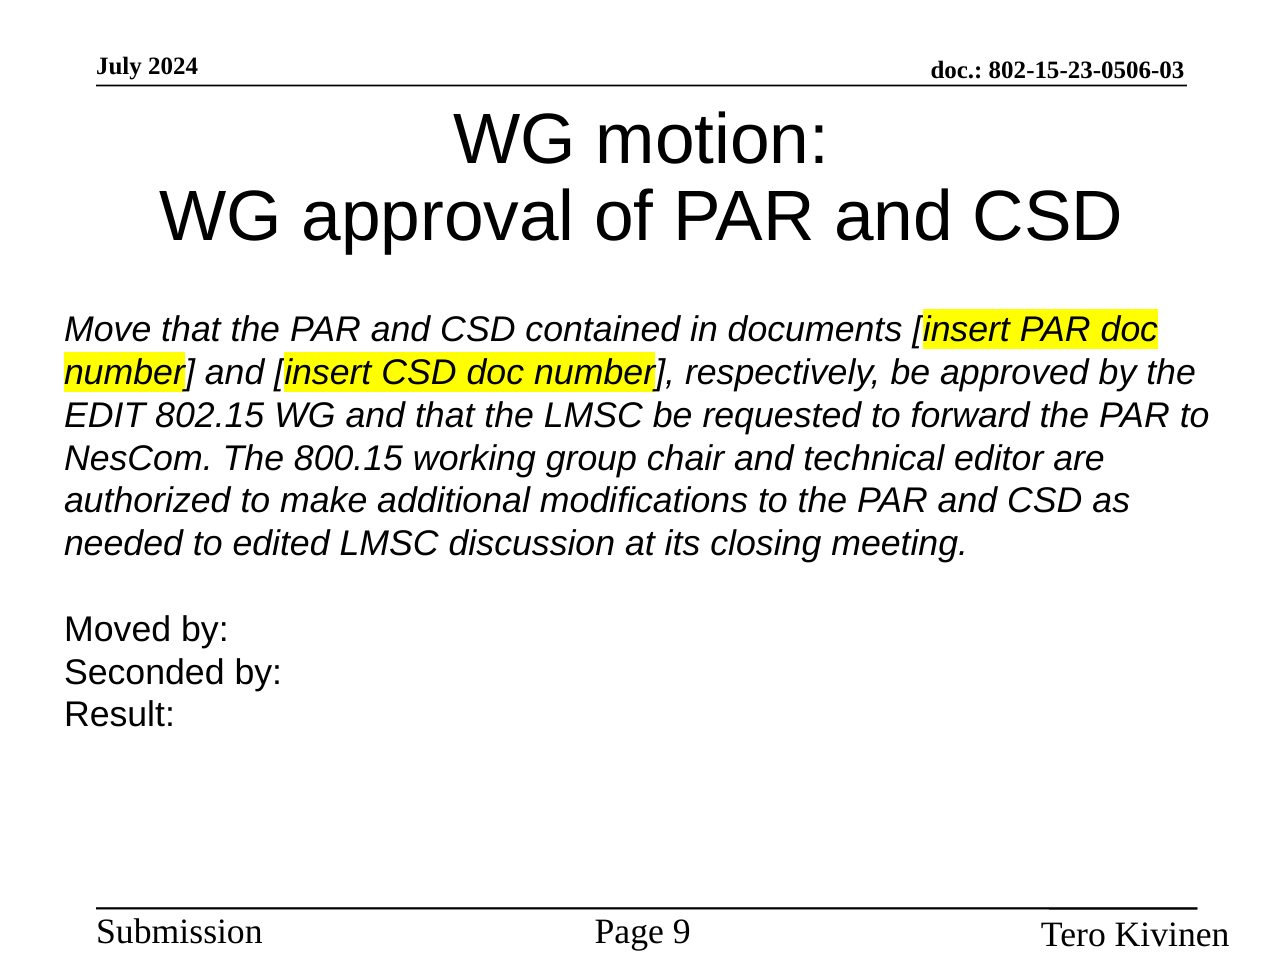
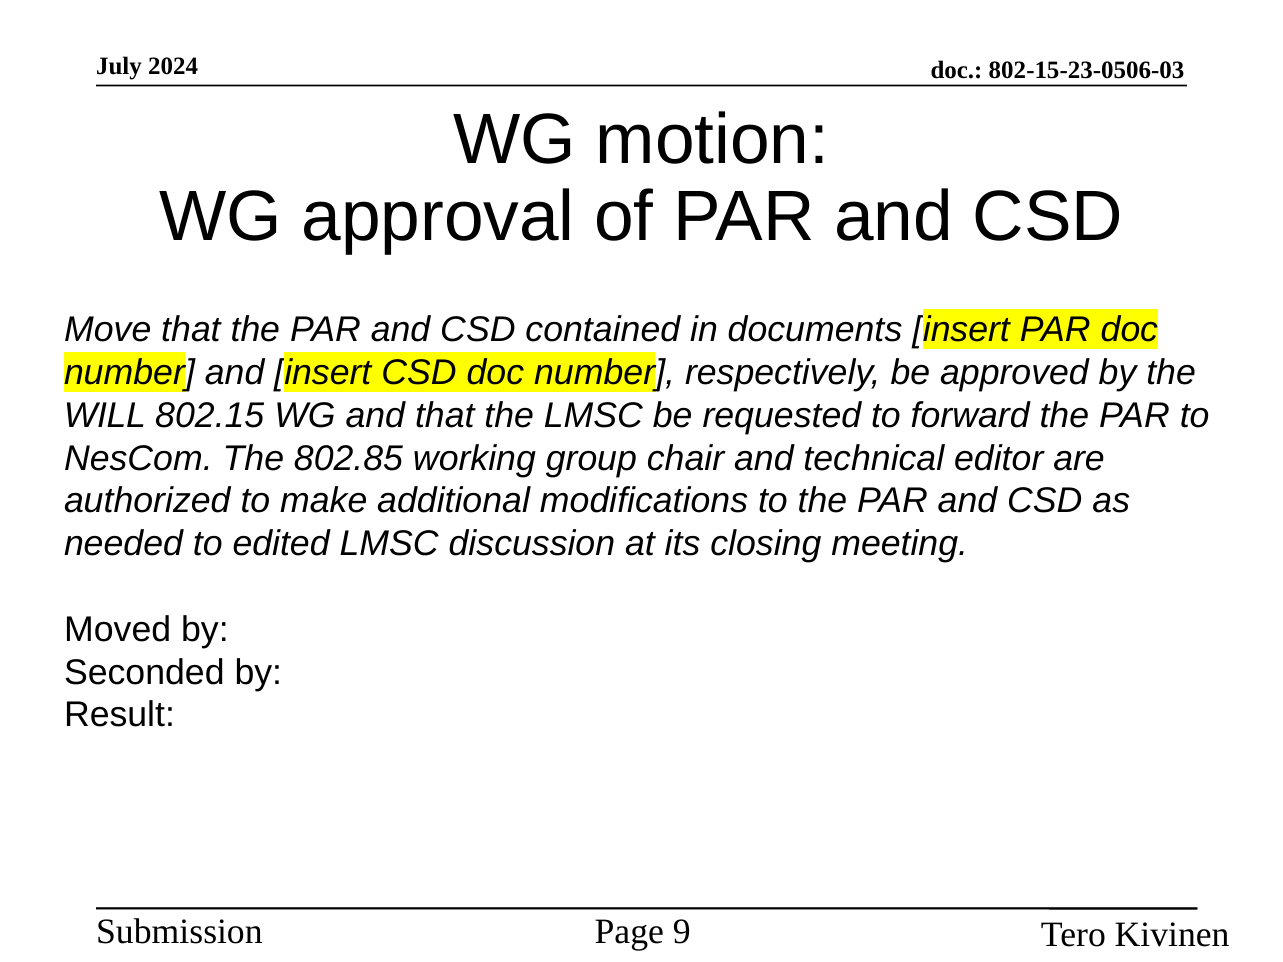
EDIT: EDIT -> WILL (105, 416)
800.15: 800.15 -> 802.85 (349, 458)
